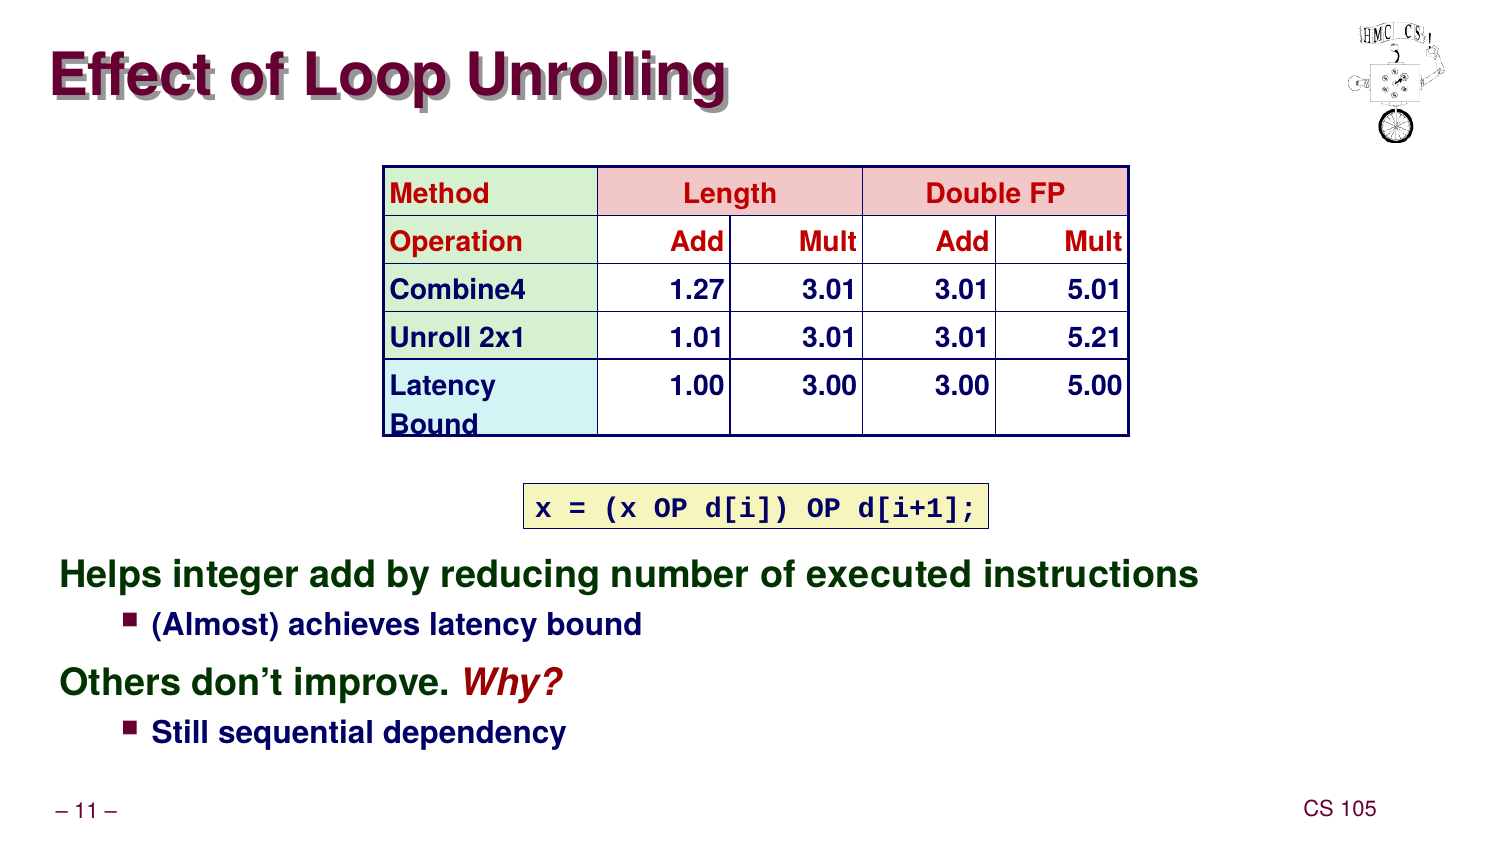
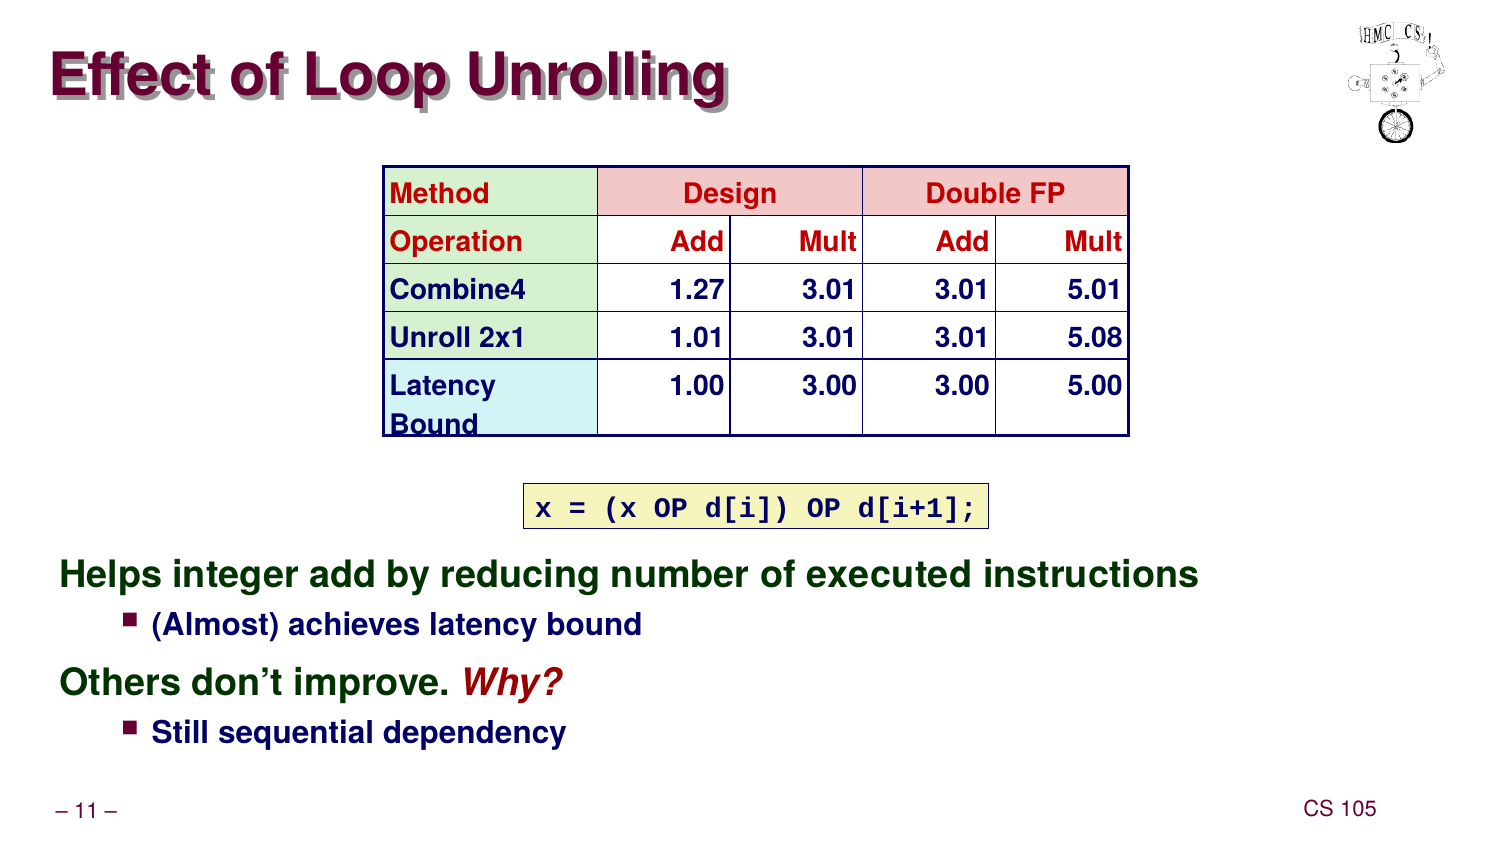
Length: Length -> Design (730, 194)
5.21: 5.21 -> 5.08 (1095, 339)
